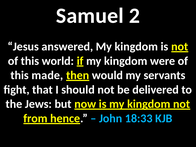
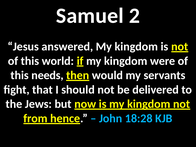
made: made -> needs (47, 75)
18:33: 18:33 -> 18:28 (139, 118)
